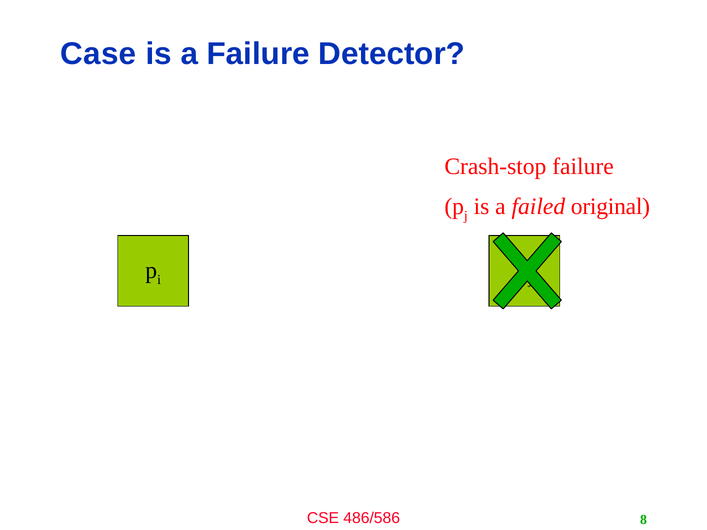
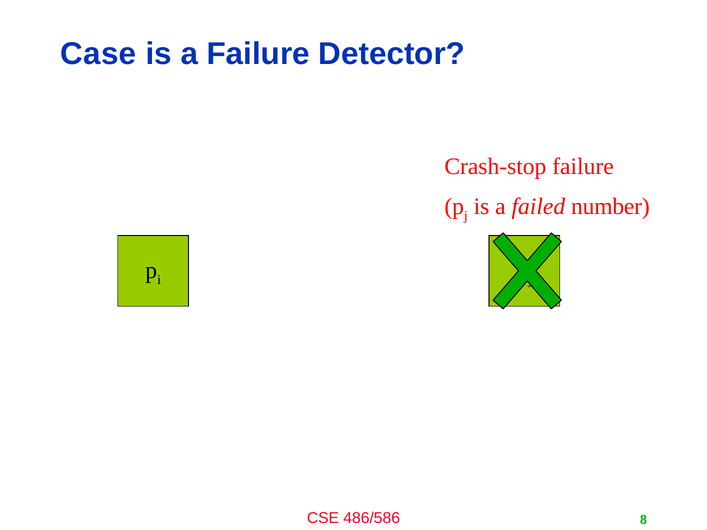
original: original -> number (610, 207)
